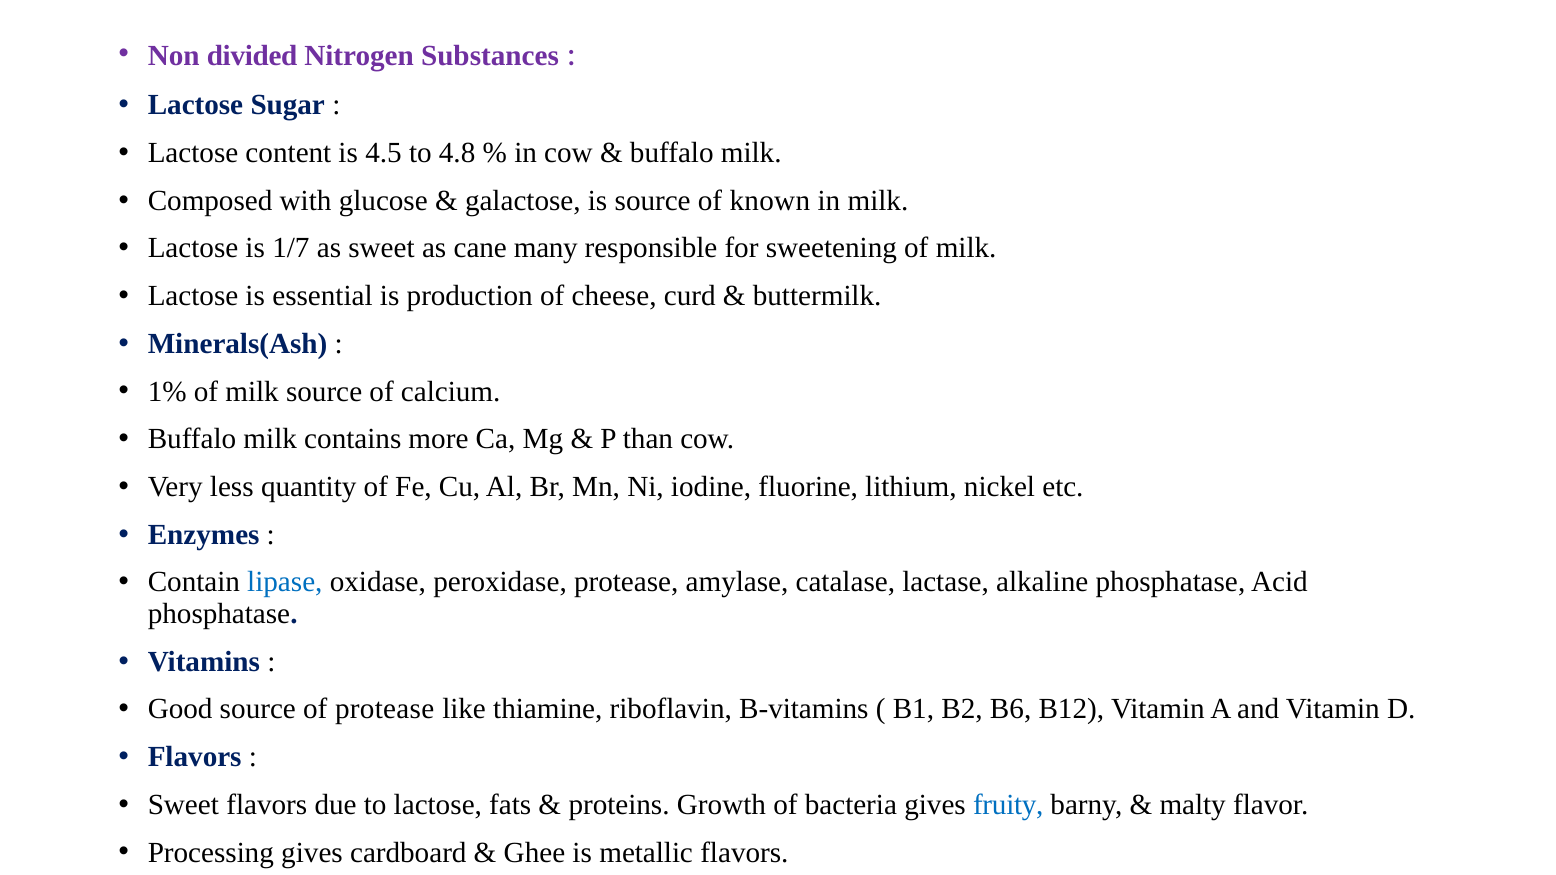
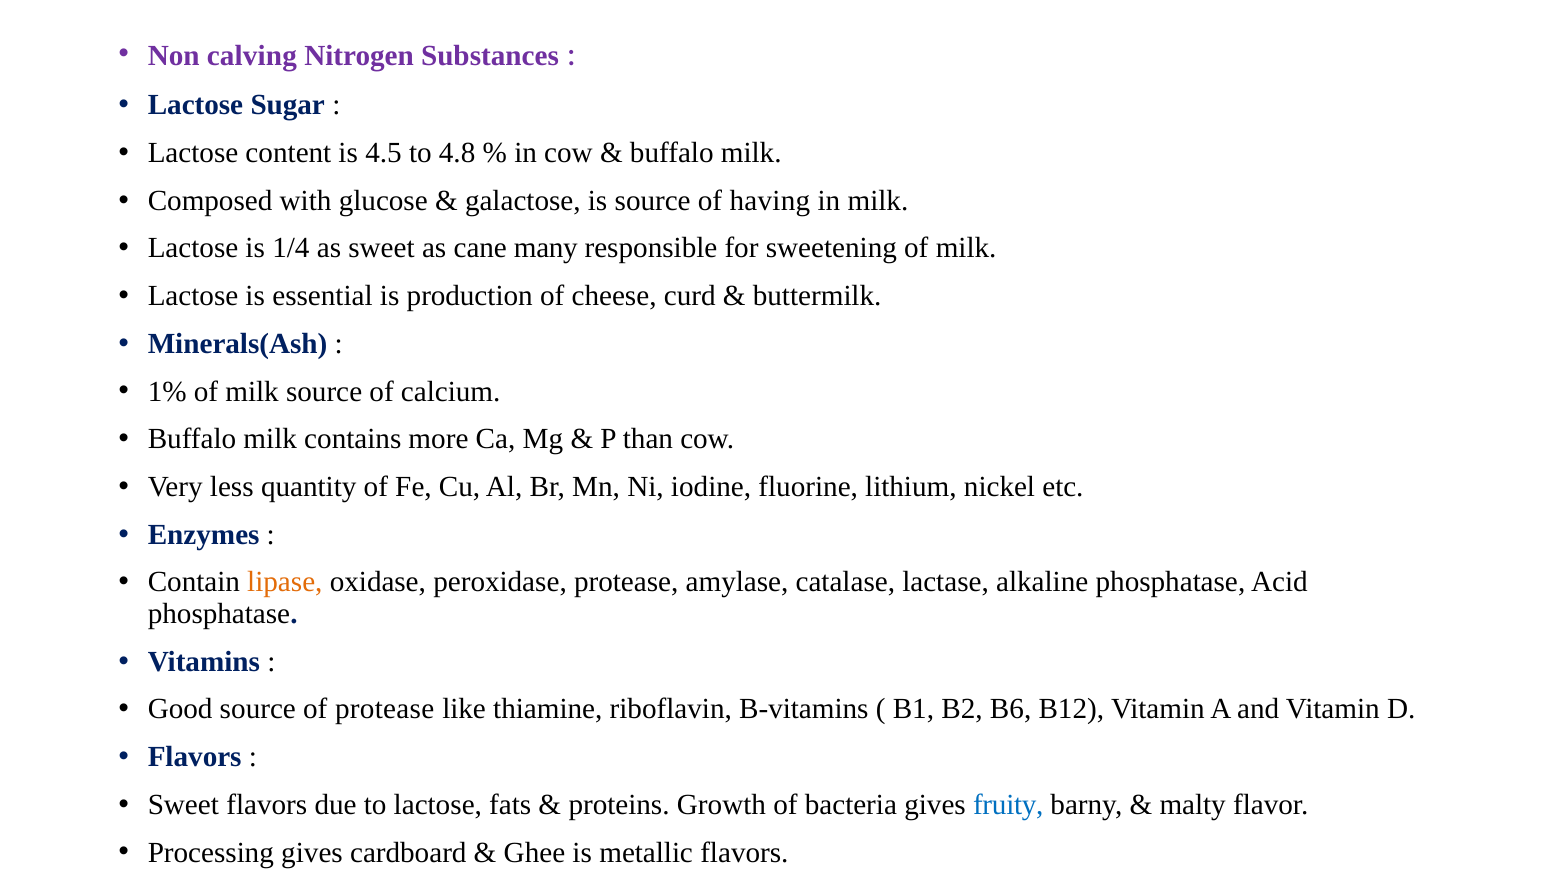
divided: divided -> calving (252, 56)
known: known -> having (770, 201)
1/7: 1/7 -> 1/4 (291, 248)
lipase colour: blue -> orange (285, 582)
